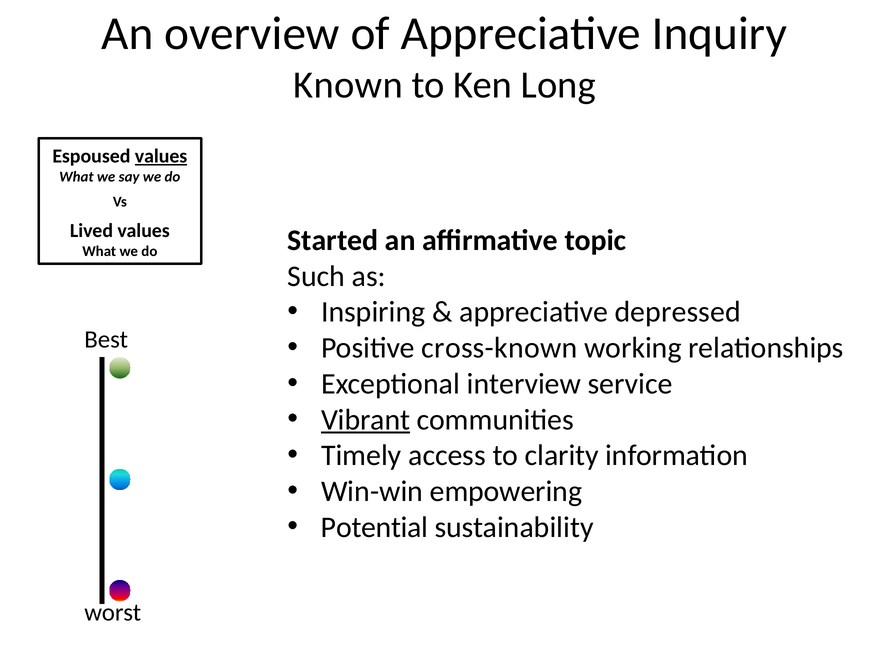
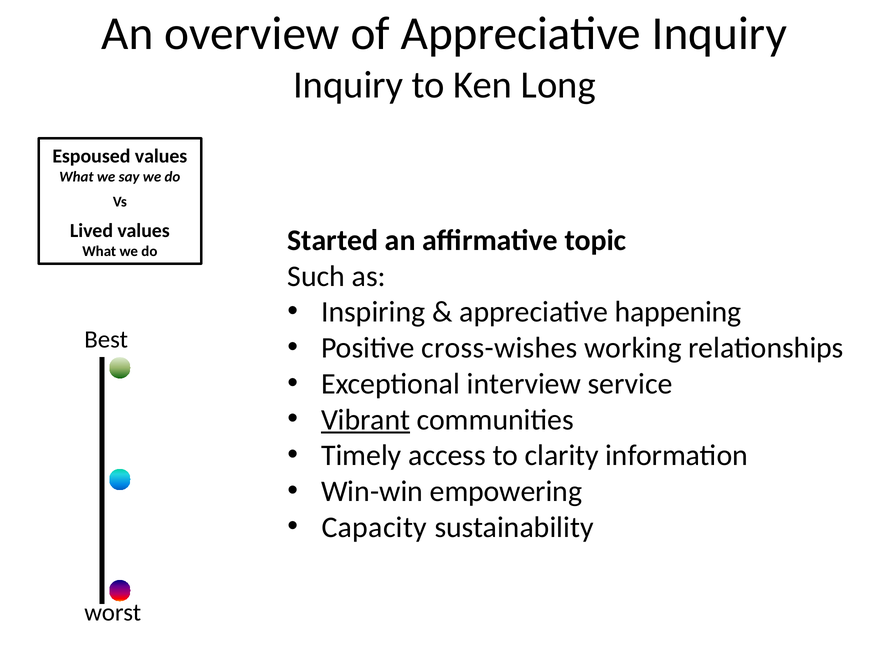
Known: Known -> Inquiry (348, 85)
values underline: present -> none (161, 156)
depressed: depressed -> happening (678, 312)
cross-known: cross-known -> cross-wishes (499, 348)
Potential: Potential -> Capacity (374, 527)
